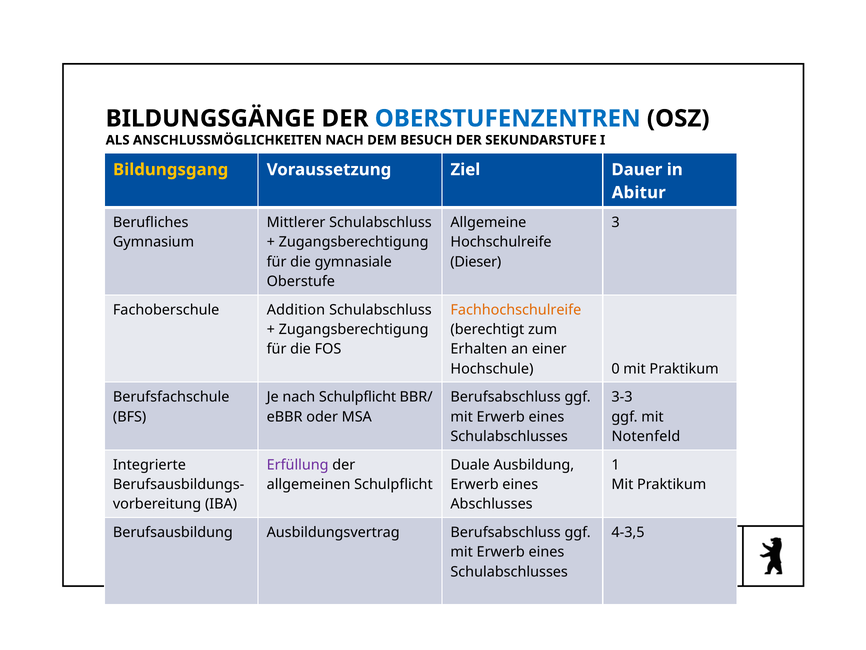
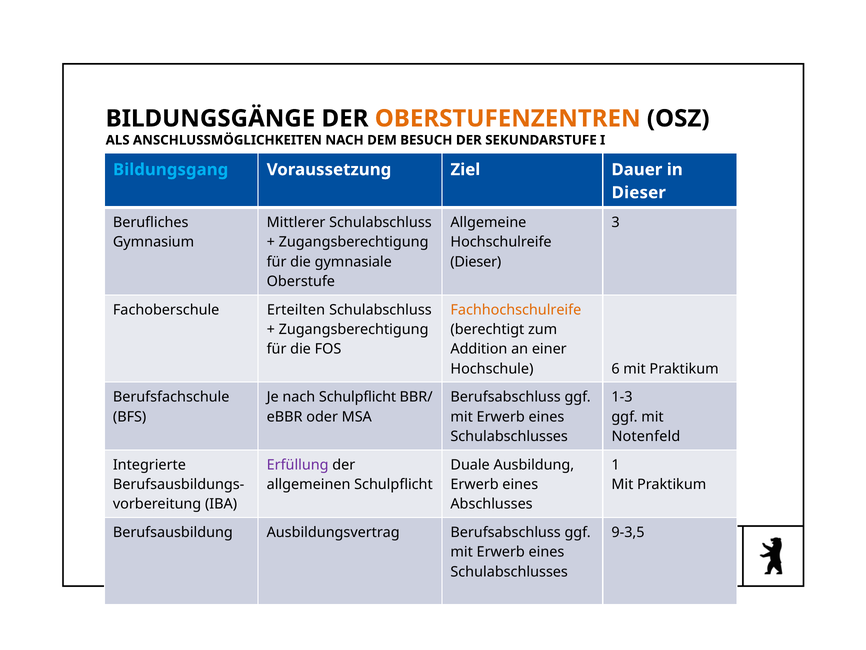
OBERSTUFENZENTREN colour: blue -> orange (508, 118)
Bildungsgang colour: yellow -> light blue (171, 170)
Abitur: Abitur -> Dieser (639, 192)
Addition: Addition -> Erteilten (296, 310)
Erhalten: Erhalten -> Addition (479, 349)
0: 0 -> 6 (616, 369)
3-3: 3-3 -> 1-3 (622, 397)
4-3,5: 4-3,5 -> 9-3,5 (628, 532)
